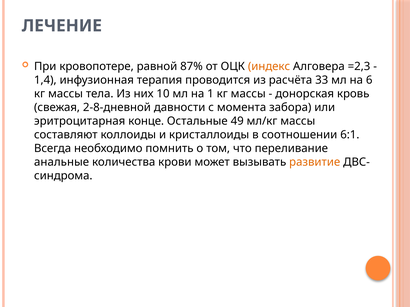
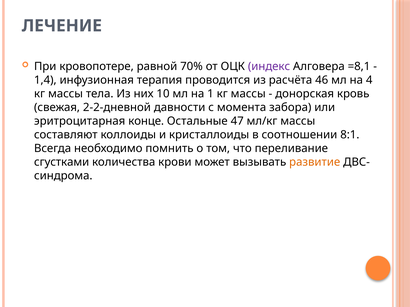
87%: 87% -> 70% (191, 67)
индекс colour: orange -> purple (269, 67)
=2,3: =2,3 -> =8,1 (359, 67)
33: 33 -> 46 (322, 80)
6: 6 -> 4 (369, 80)
2-8-дневной: 2-8-дневной -> 2-2-дневной (117, 108)
49: 49 -> 47 (237, 121)
6:1: 6:1 -> 8:1 (350, 135)
анальные: анальные -> сгустками (62, 162)
